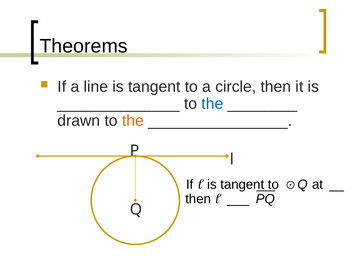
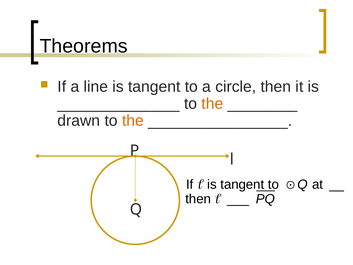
the colour: blue -> orange (212, 104)
